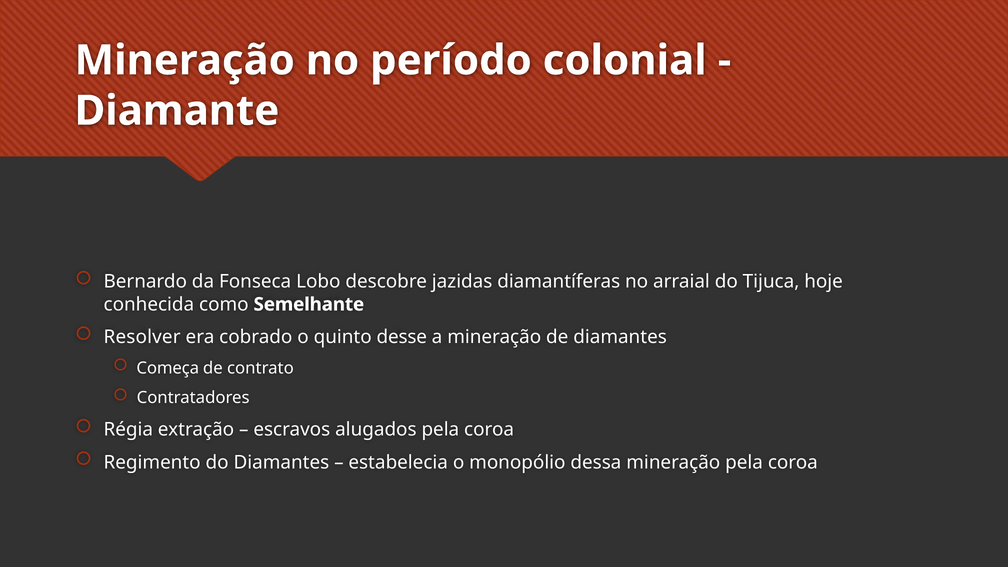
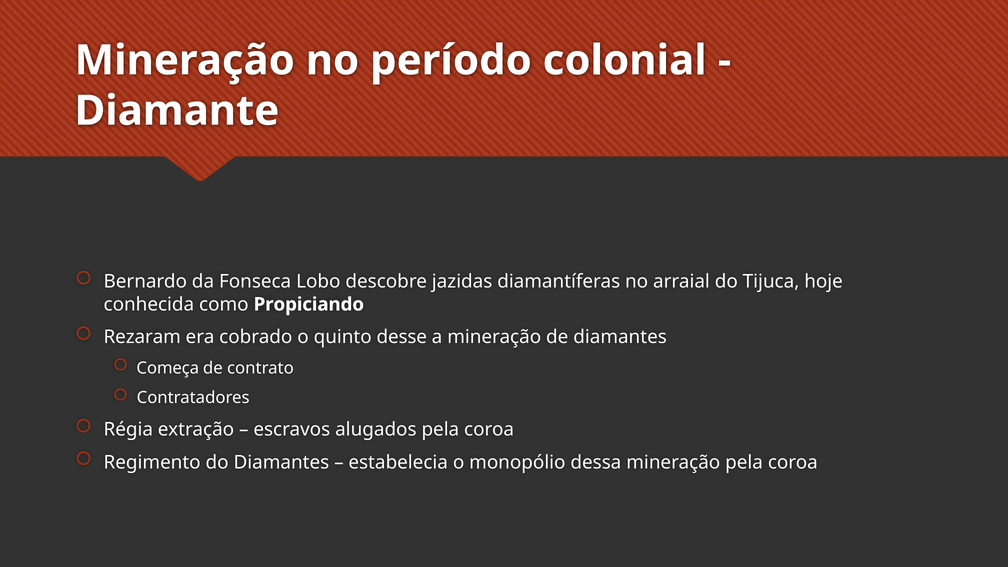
Semelhante: Semelhante -> Propiciando (309, 304)
Resolver: Resolver -> Rezaram (142, 337)
